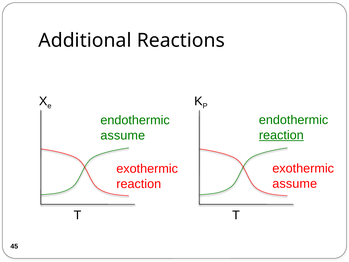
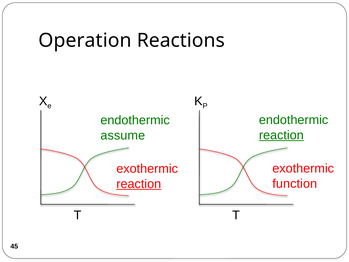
Additional: Additional -> Operation (85, 40)
assume: assume -> function (295, 183)
reaction underline: none -> present (139, 184)
